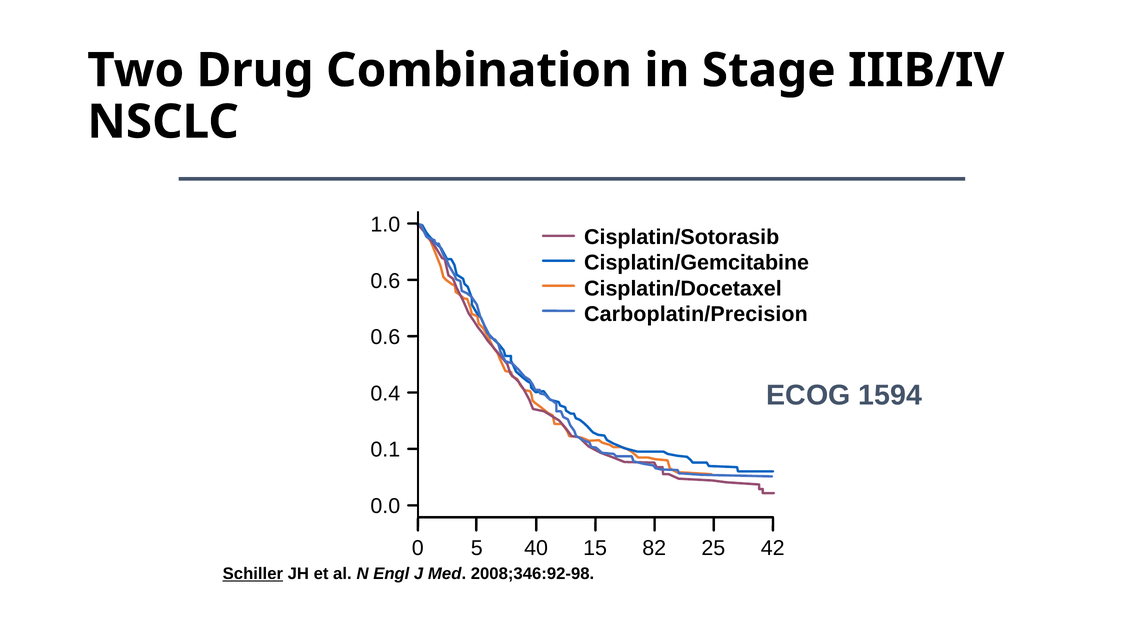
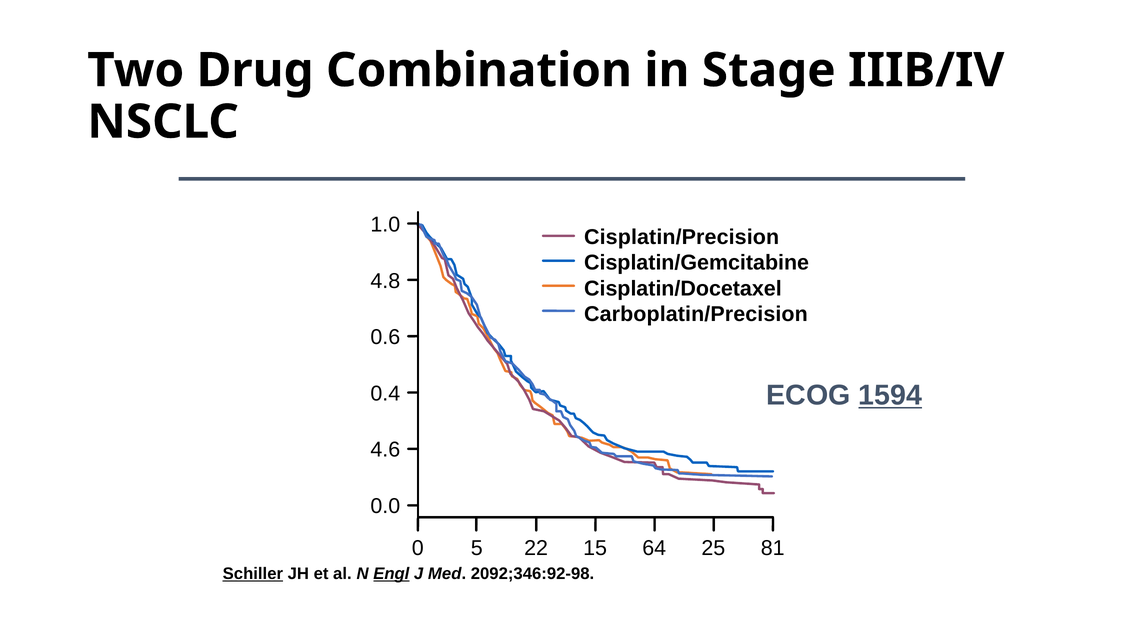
Cisplatin/Sotorasib: Cisplatin/Sotorasib -> Cisplatin/Precision (682, 237)
0.6: 0.6 -> 4.8 (385, 281)
1594 underline: none -> present (890, 395)
0.1: 0.1 -> 4.6 (385, 449)
40: 40 -> 22 (536, 548)
82: 82 -> 64 (654, 548)
42: 42 -> 81 (773, 548)
Engl underline: none -> present (391, 573)
2008;346:92-98: 2008;346:92-98 -> 2092;346:92-98 (532, 573)
